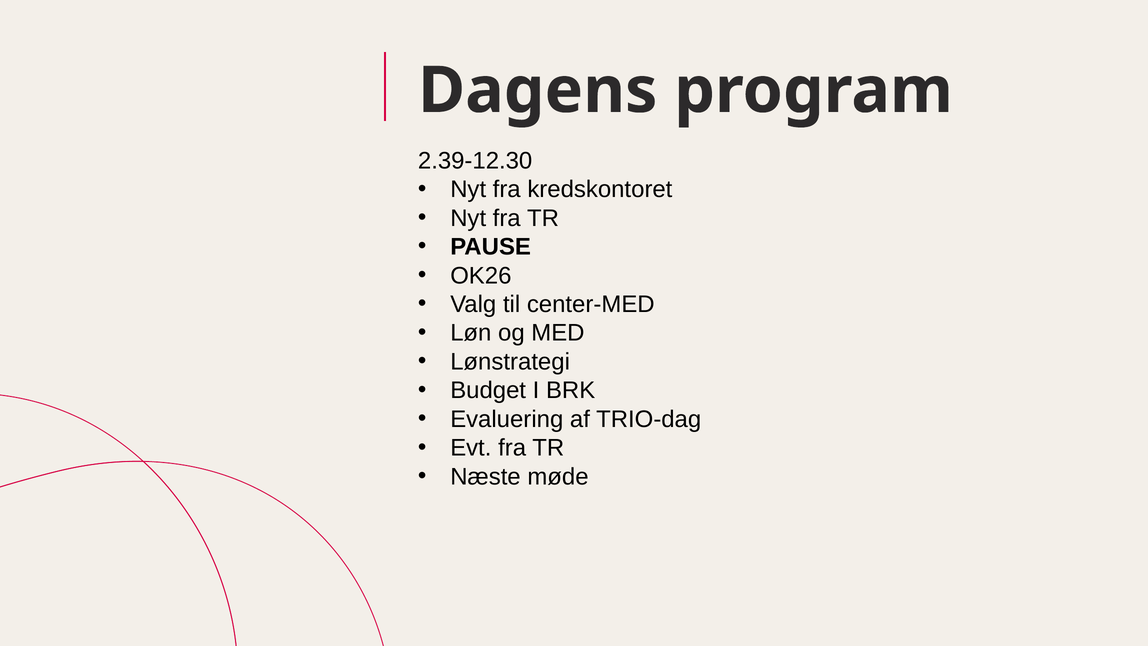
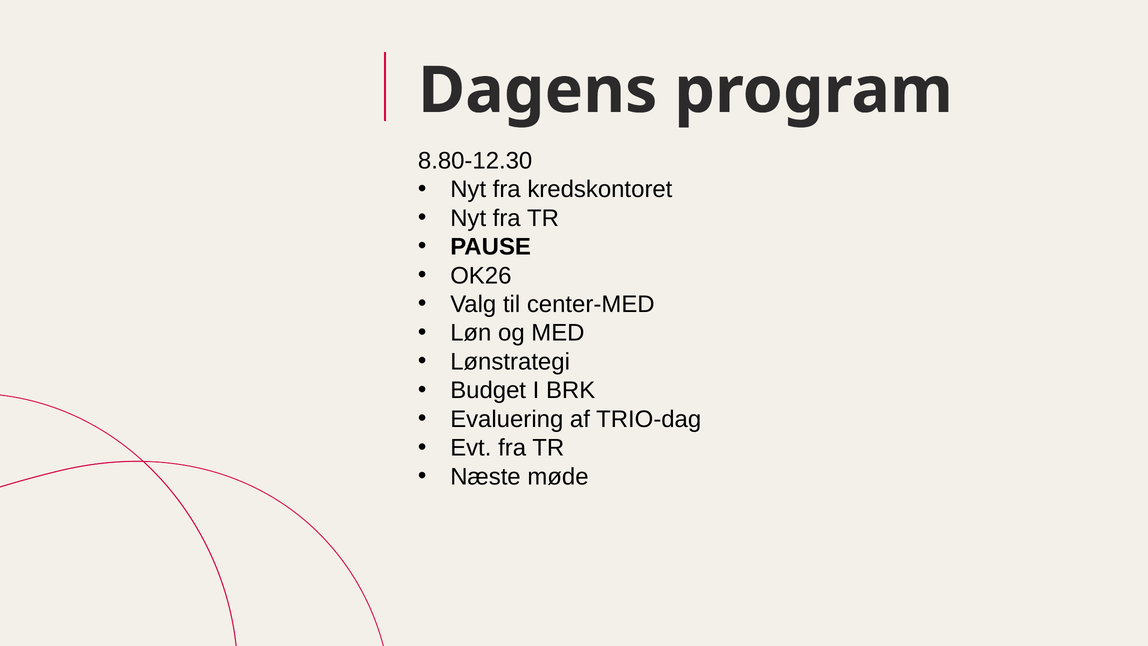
2.39-12.30: 2.39-12.30 -> 8.80-12.30 (475, 161)
